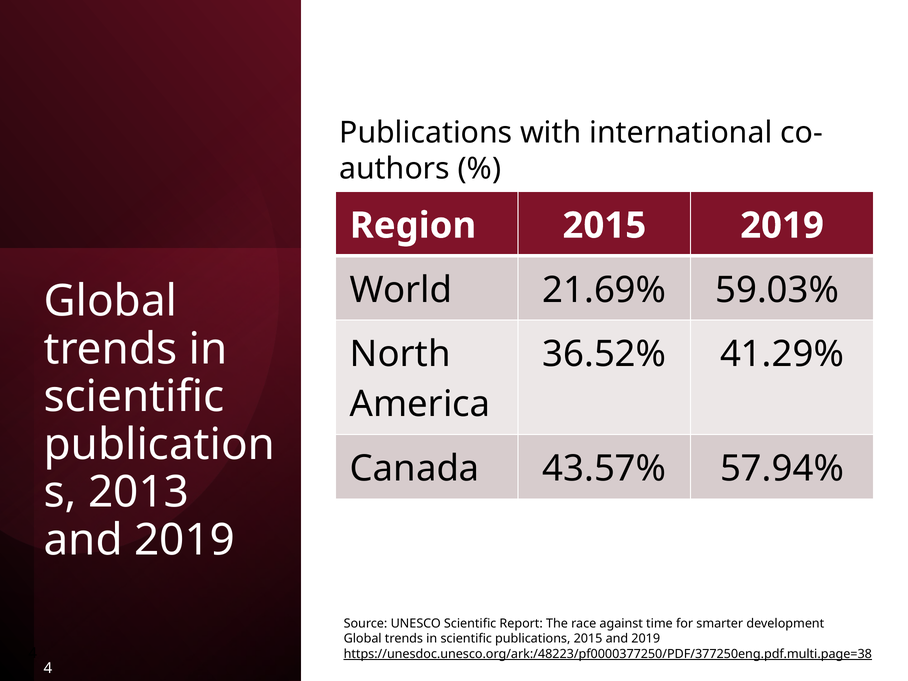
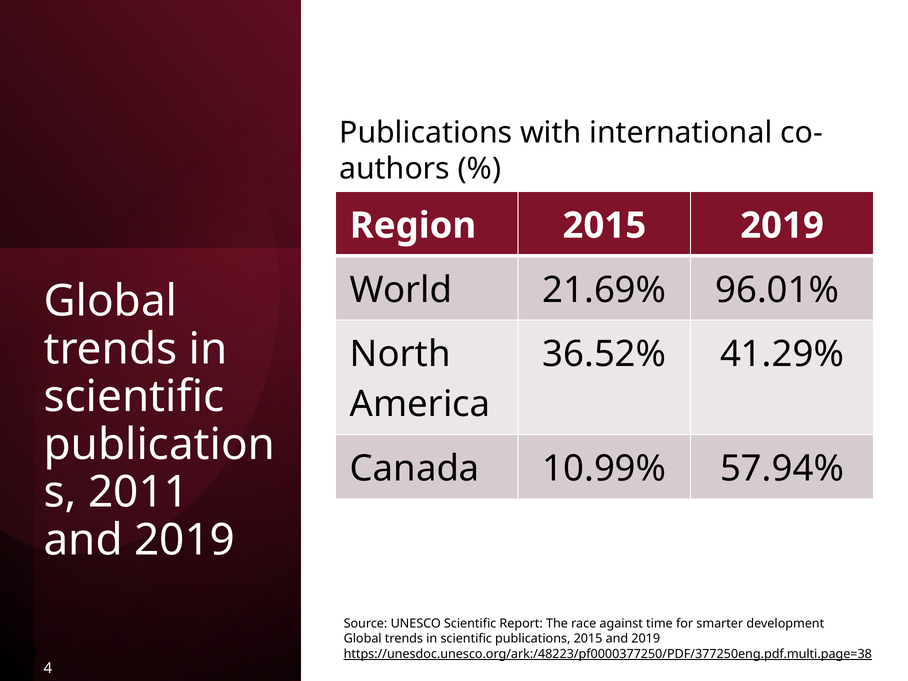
59.03%: 59.03% -> 96.01% (777, 290)
43.57%: 43.57% -> 10.99% (604, 469)
2013: 2013 -> 2011 (139, 492)
